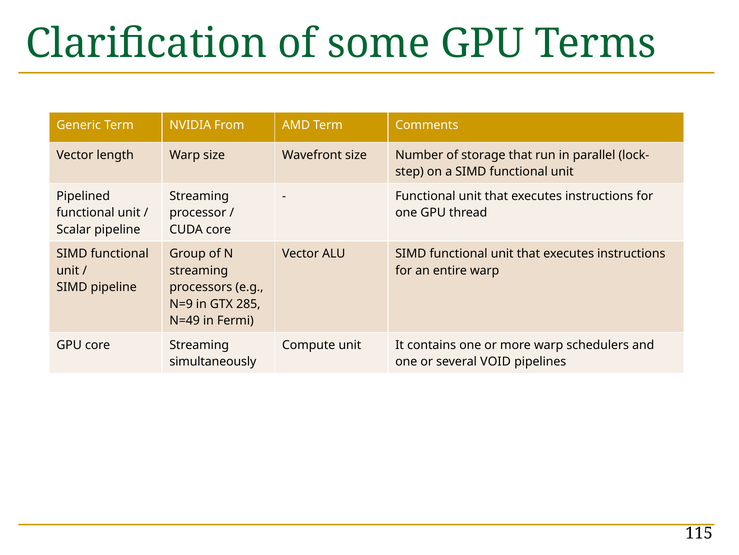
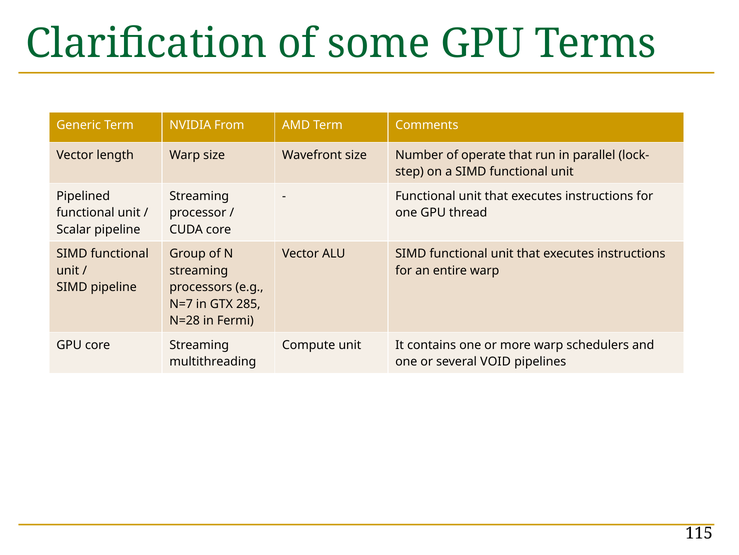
storage: storage -> operate (483, 155)
N=9: N=9 -> N=7 (181, 304)
N=49: N=49 -> N=28 (185, 320)
simultaneously: simultaneously -> multithreading (213, 361)
